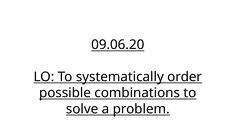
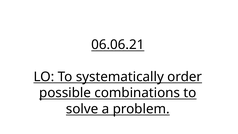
09.06.20: 09.06.20 -> 06.06.21 (118, 45)
